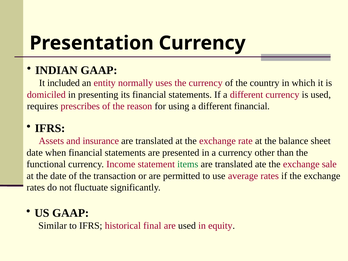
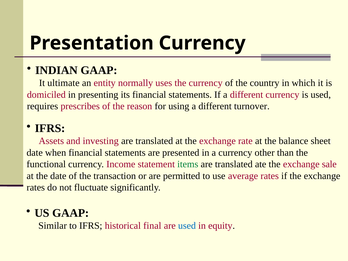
included: included -> ultimate (63, 83)
different financial: financial -> turnover (252, 106)
insurance: insurance -> investing (101, 141)
used colour: black -> blue (187, 226)
